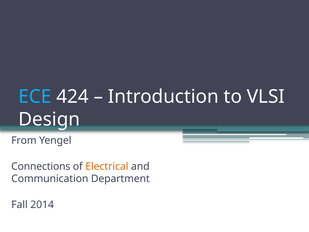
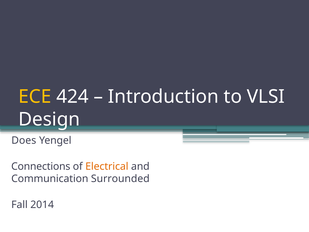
ECE colour: light blue -> yellow (35, 97)
From: From -> Does (24, 140)
Department: Department -> Surrounded (120, 179)
